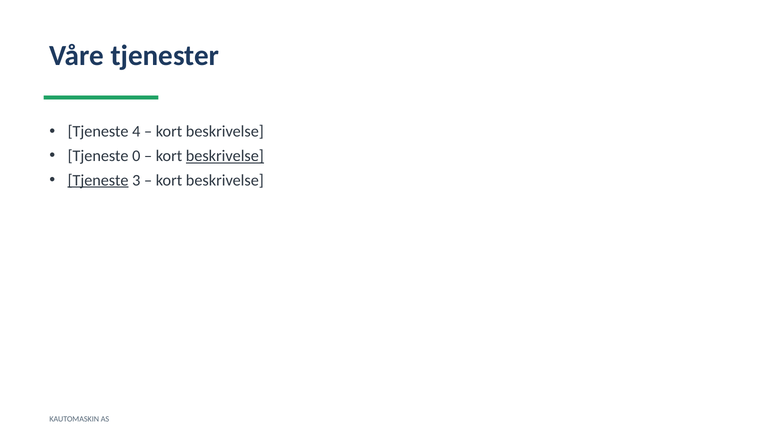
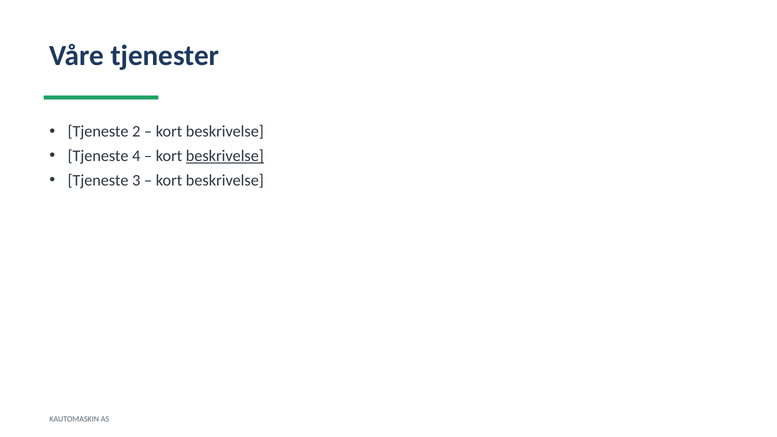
4: 4 -> 2 (136, 132)
0: 0 -> 4 (136, 156)
Tjeneste underline: present -> none (98, 180)
